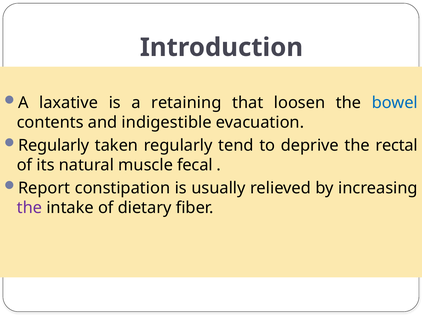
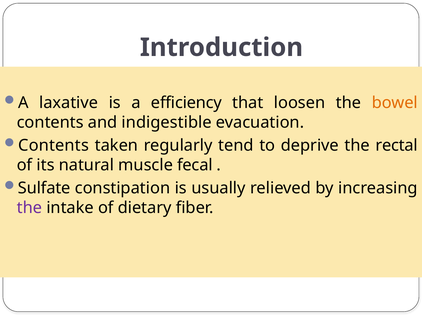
retaining: retaining -> efficiency (186, 103)
bowel colour: blue -> orange (395, 103)
Regularly: Regularly -> Contents (54, 146)
Report: Report -> Sulfate (44, 188)
